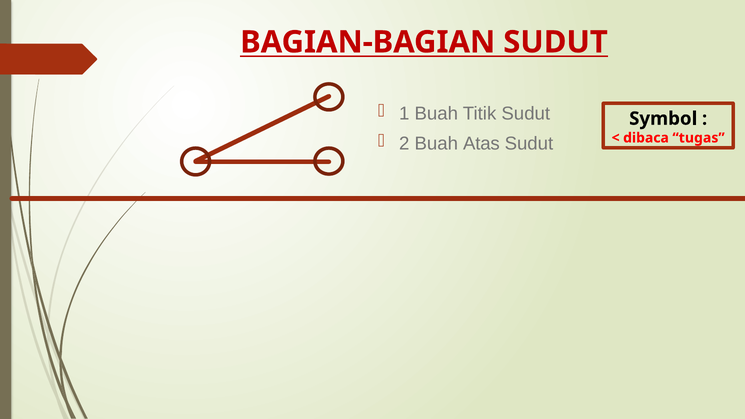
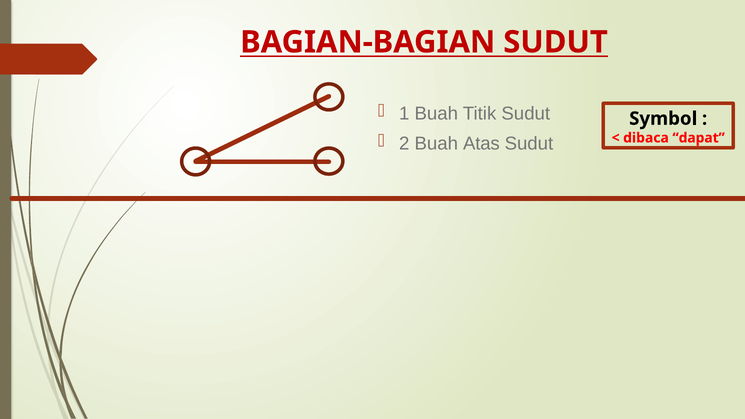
tugas: tugas -> dapat (699, 138)
